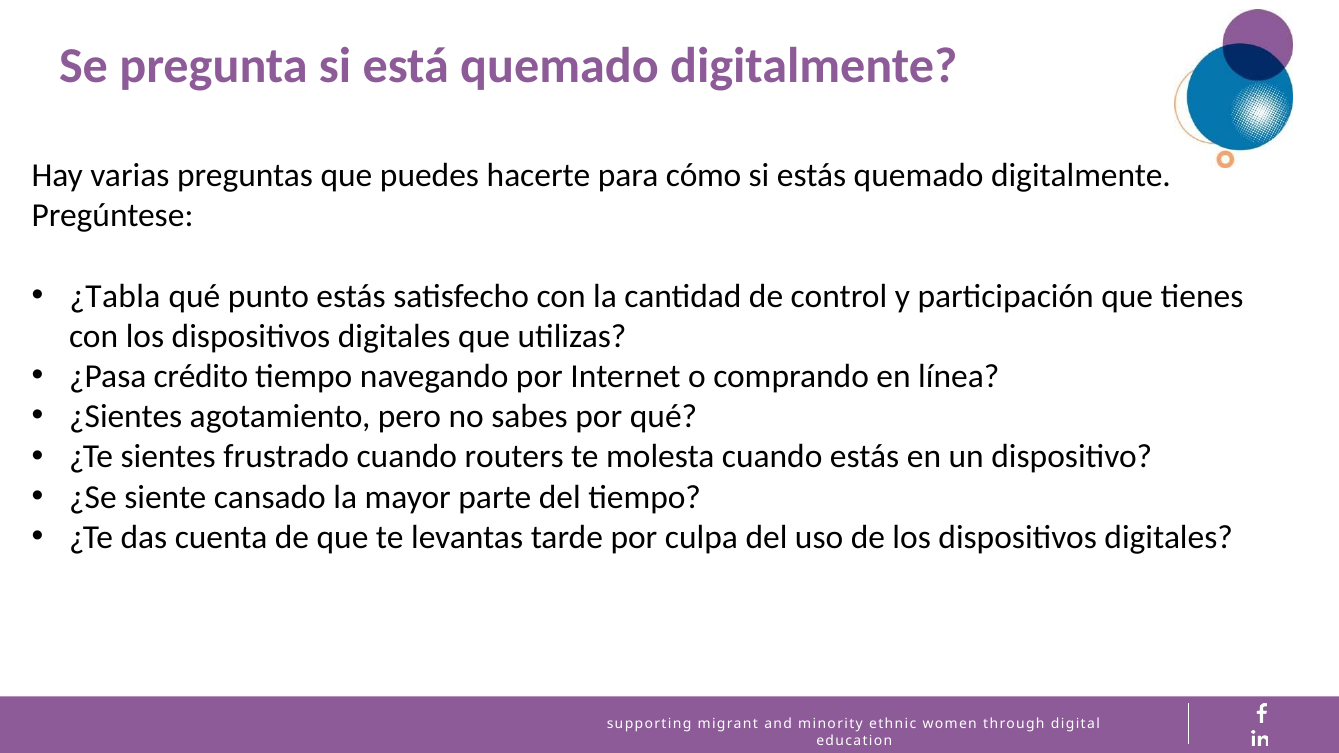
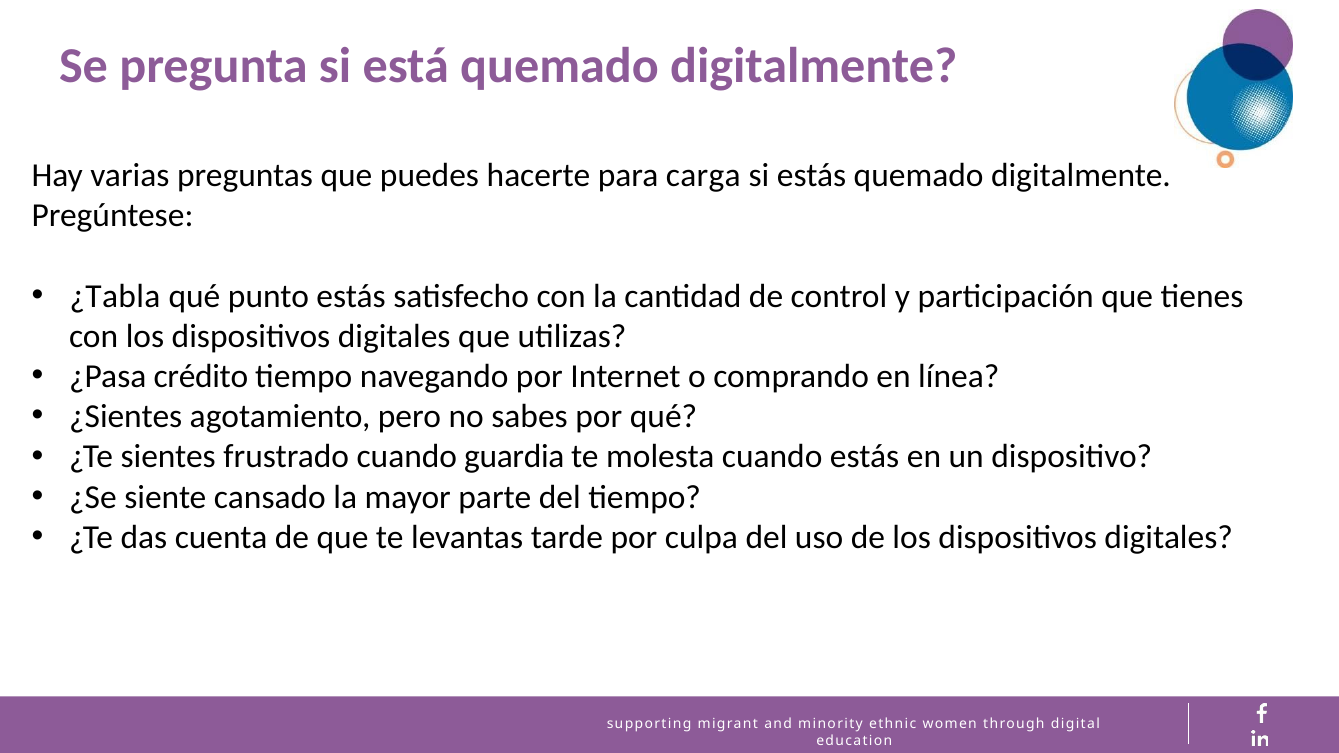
cómo: cómo -> carga (703, 176)
routers: routers -> guardia (514, 457)
